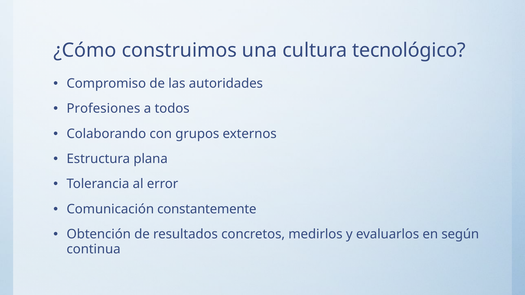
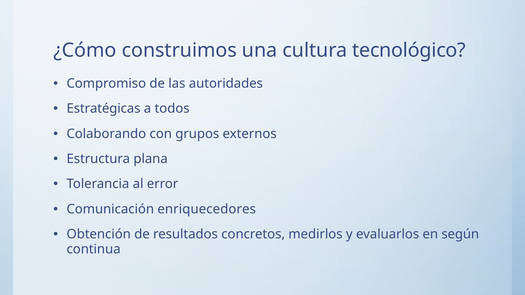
Profesiones: Profesiones -> Estratégicas (103, 109)
constantemente: constantemente -> enriquecedores (207, 209)
